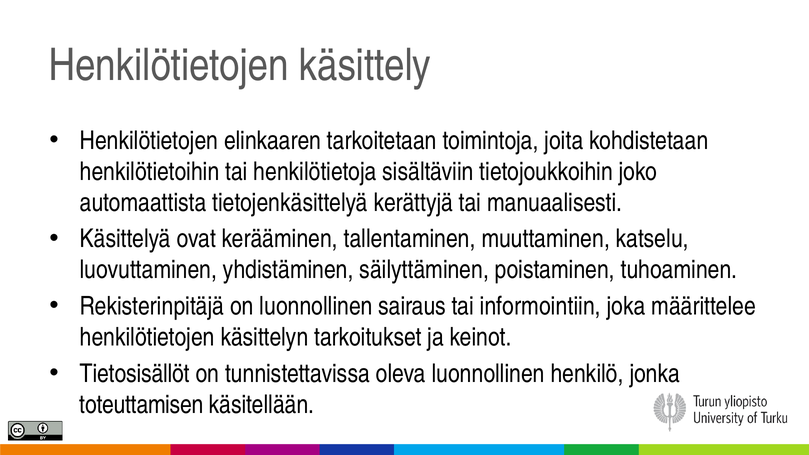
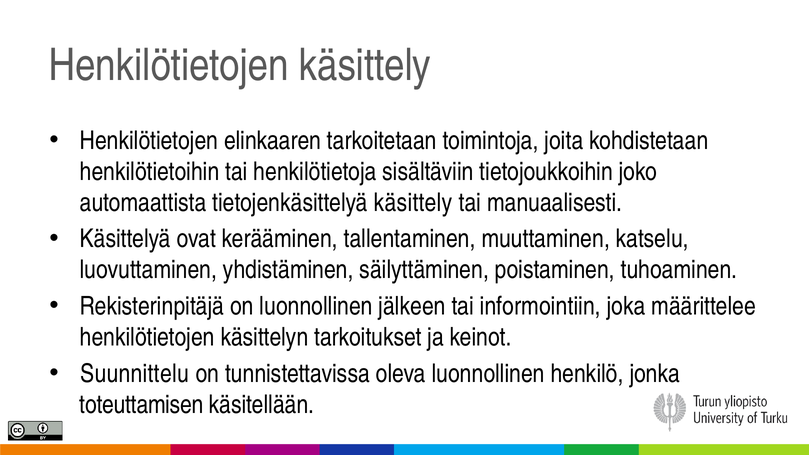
tietojenkäsittelyä kerättyjä: kerättyjä -> käsittely (413, 203)
sairaus: sairaus -> jälkeen (412, 306)
Tietosisällöt: Tietosisällöt -> Suunnittelu (135, 374)
